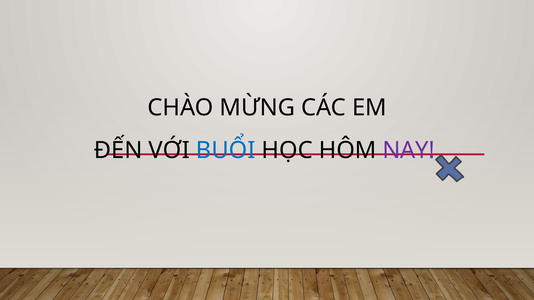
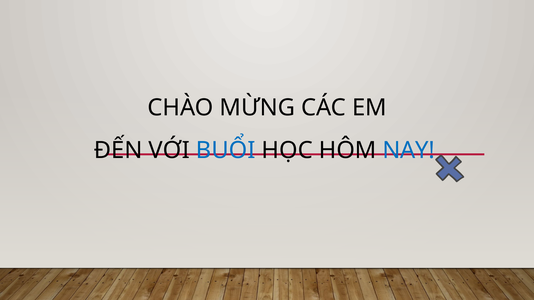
NAY colour: purple -> blue (409, 151)
